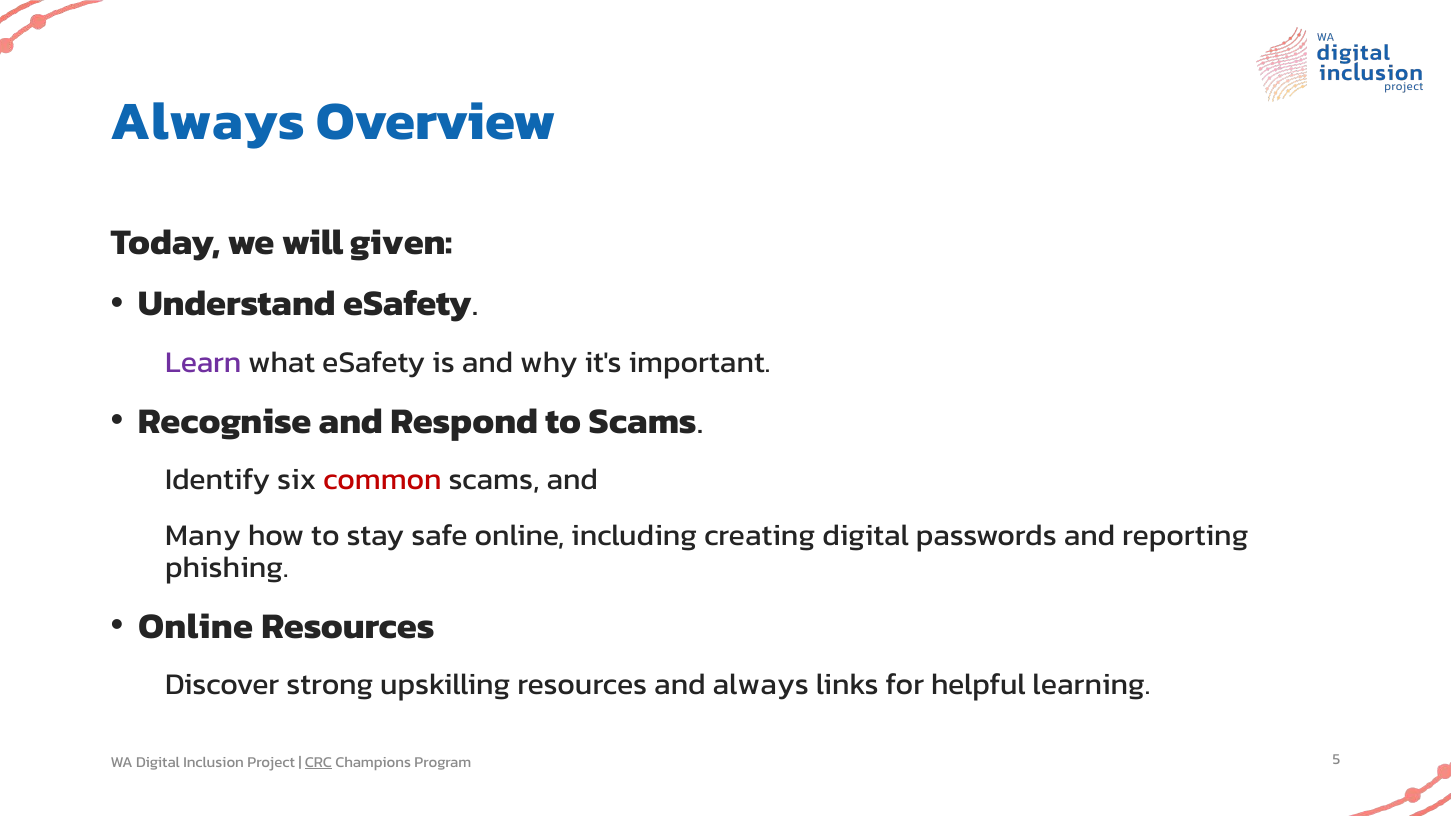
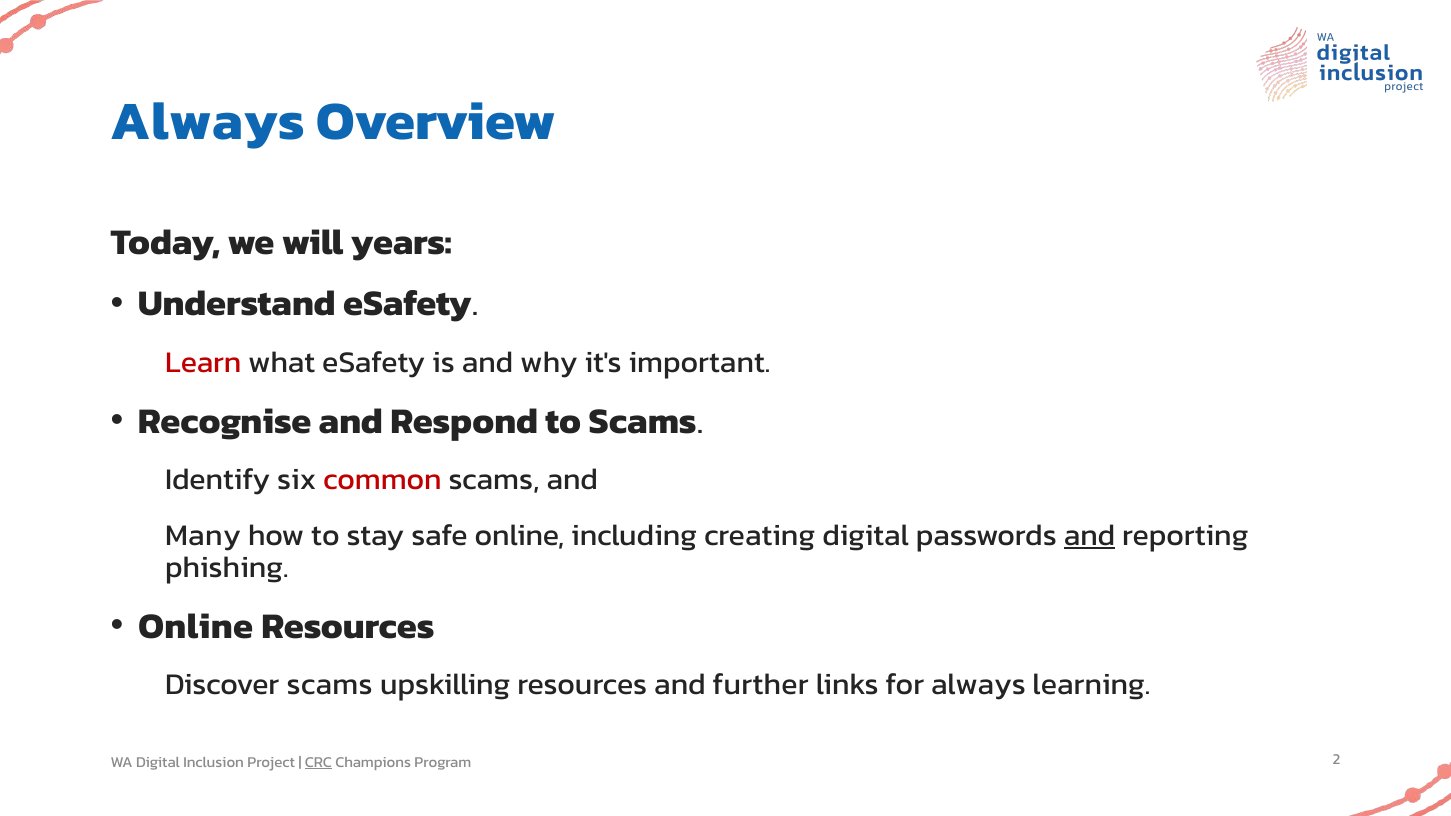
given: given -> years (401, 242)
Learn colour: purple -> red (203, 363)
and underline: none -> present (1090, 535)
Discover strong: strong -> scams (330, 685)
and always: always -> further (761, 685)
for helpful: helpful -> always (978, 685)
5: 5 -> 2 (1336, 760)
